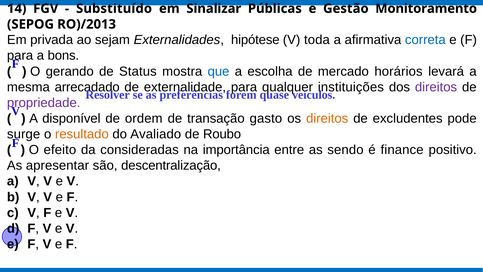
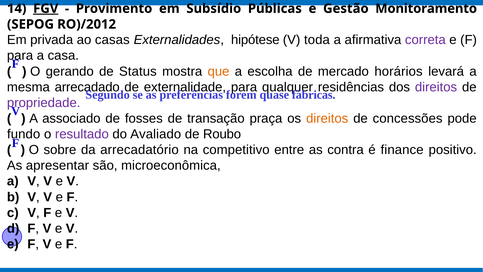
FGV underline: none -> present (46, 9)
Substituído: Substituído -> Provimento (114, 9)
Sinalizar: Sinalizar -> Subsídio (214, 9)
RO)/2013: RO)/2013 -> RO)/2012 (87, 24)
sejam: sejam -> casas (112, 40)
correta colour: blue -> purple (425, 40)
bons: bons -> casa (63, 56)
que colour: blue -> orange (219, 71)
instituições: instituições -> residências (351, 87)
Resolver: Resolver -> Segundo (108, 95)
veículos: veículos -> fábricas (314, 95)
disponível: disponível -> associado (71, 118)
ordem: ordem -> fosses (144, 118)
gasto: gasto -> praça (266, 118)
excludentes: excludentes -> concessões (408, 118)
surge: surge -> fundo (24, 134)
resultado colour: orange -> purple (82, 134)
efeito: efeito -> sobre (60, 150)
consideradas: consideradas -> arrecadatório (139, 150)
importância: importância -> competitivo (236, 150)
sendo: sendo -> contra (346, 150)
descentralização: descentralização -> microeconômica (171, 165)
